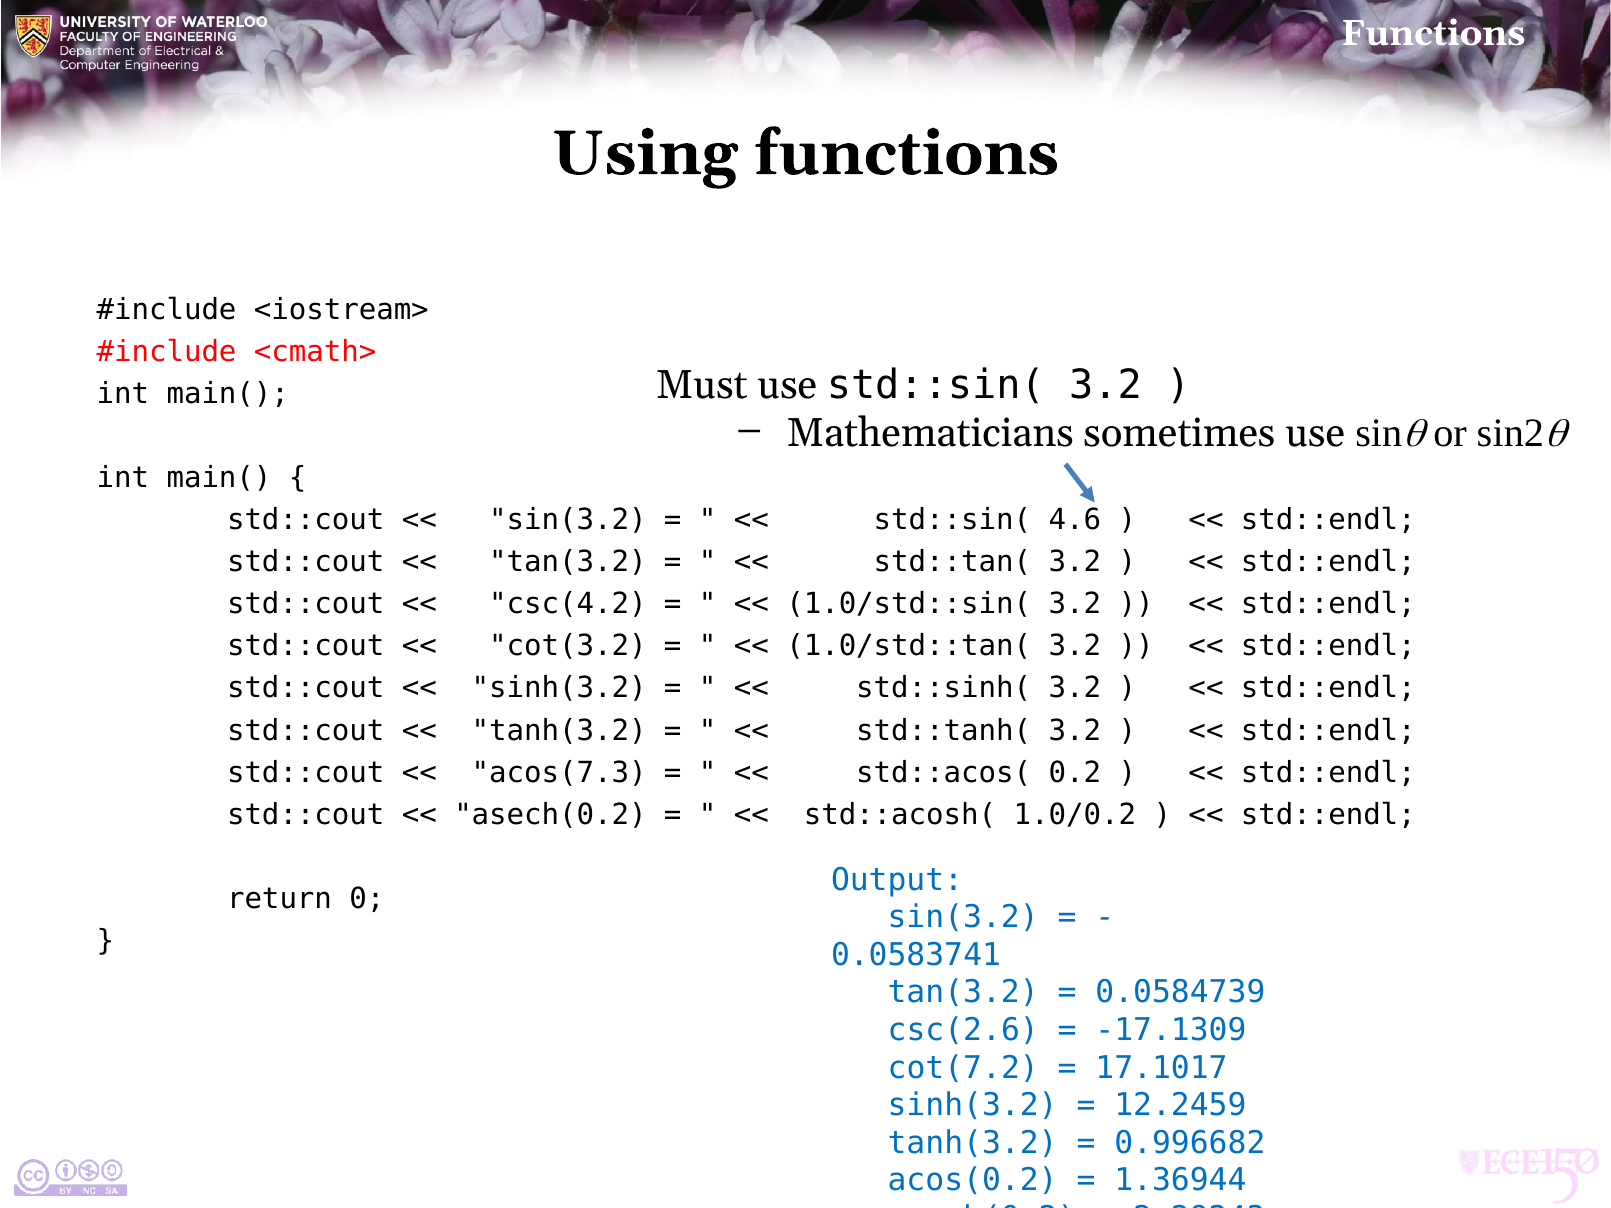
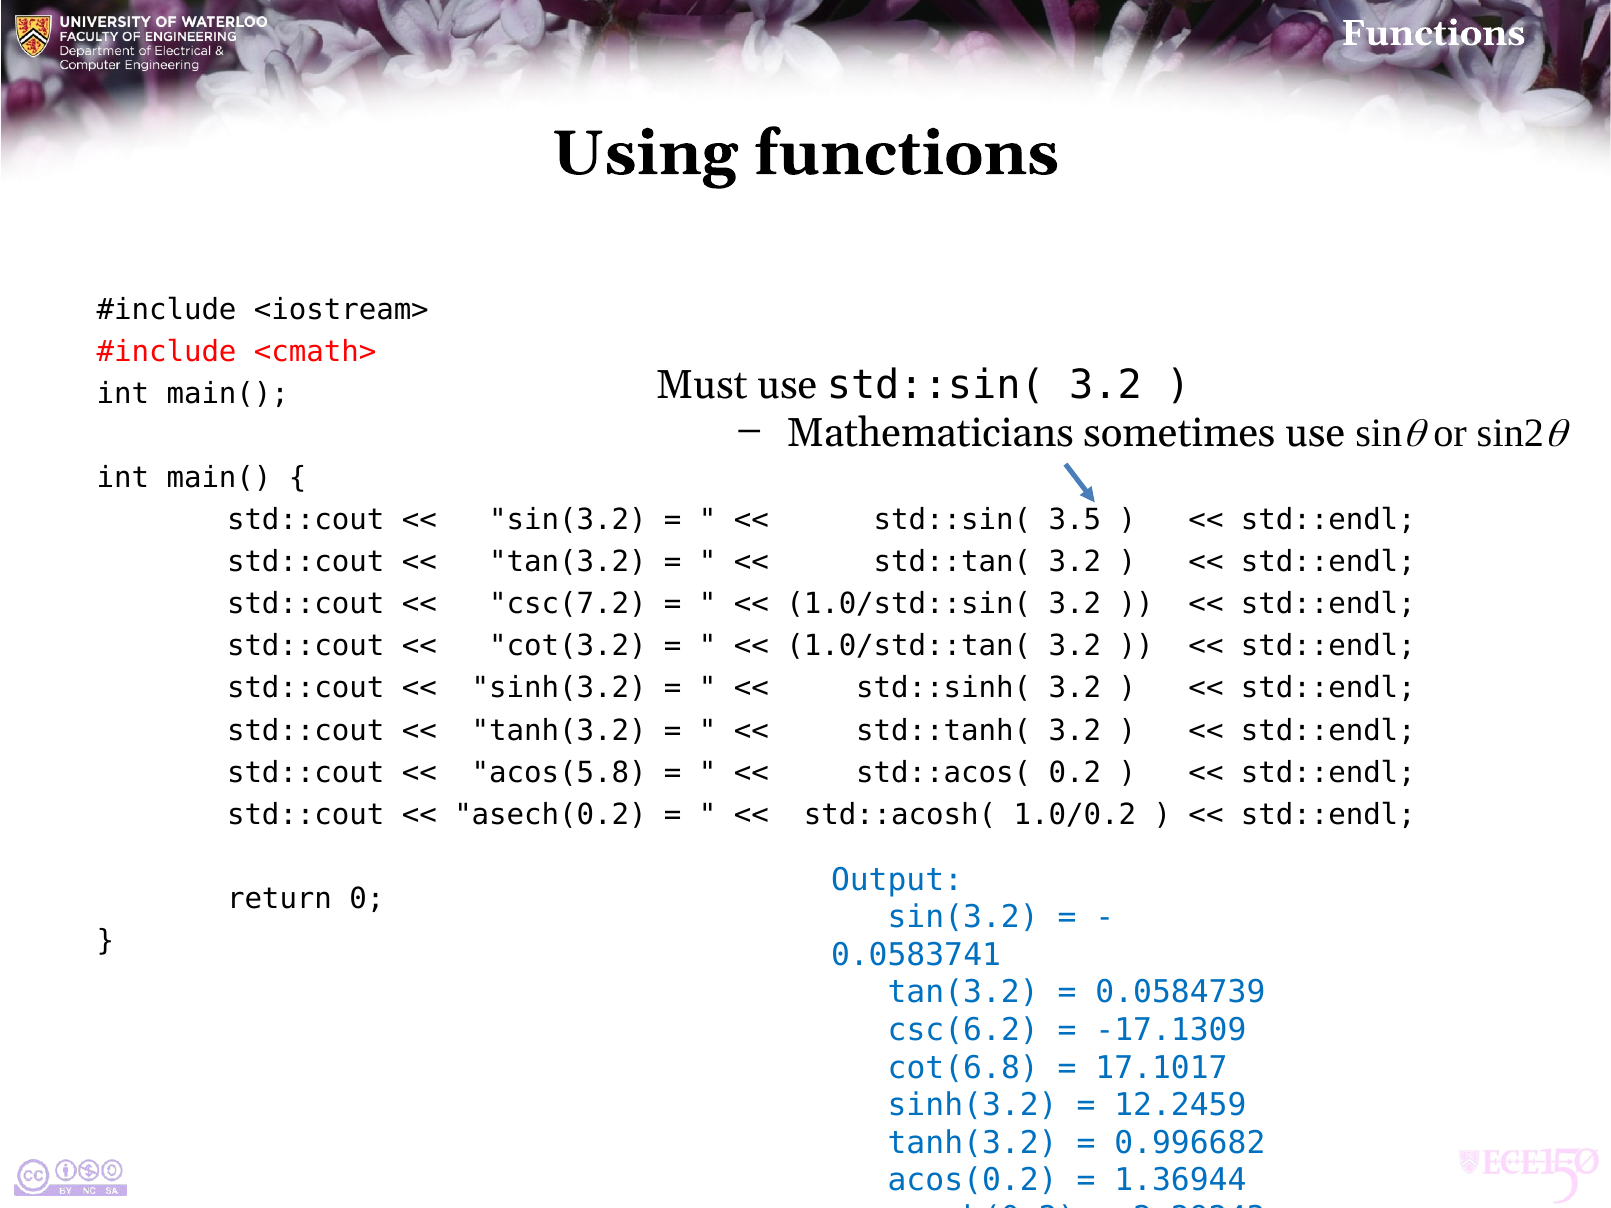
4.6: 4.6 -> 3.5 (1075, 520)
csc(4.2: csc(4.2 -> csc(7.2 (568, 604)
acos(7.3: acos(7.3 -> acos(5.8 (559, 773)
csc(2.6: csc(2.6 -> csc(6.2 (963, 1030)
cot(7.2: cot(7.2 -> cot(6.8 (963, 1068)
